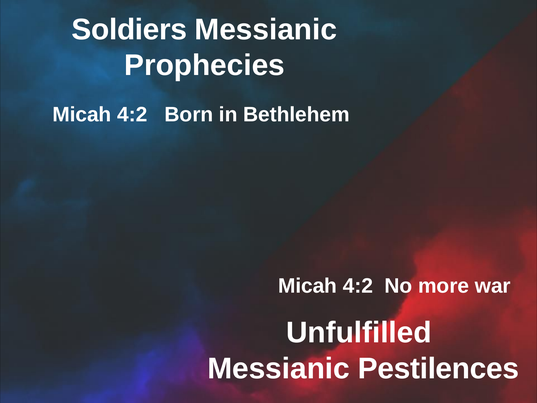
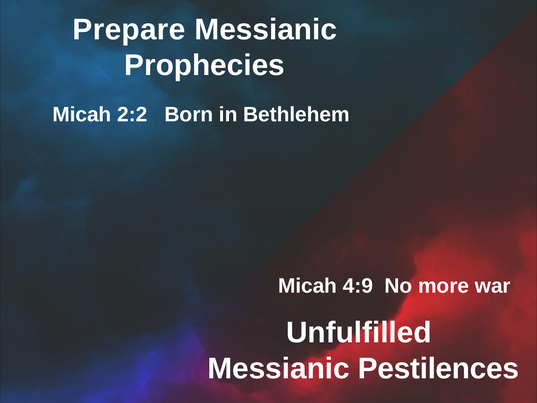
Soldiers: Soldiers -> Prepare (129, 30)
4:2: 4:2 -> 2:2 (132, 114)
4:2: 4:2 -> 4:9 (358, 286)
